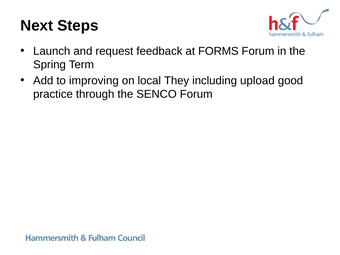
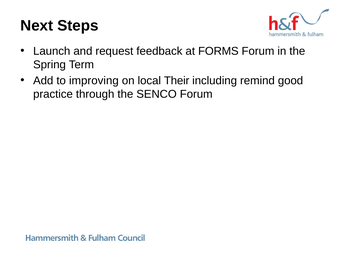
They: They -> Their (177, 81)
upload: upload -> remind (257, 81)
